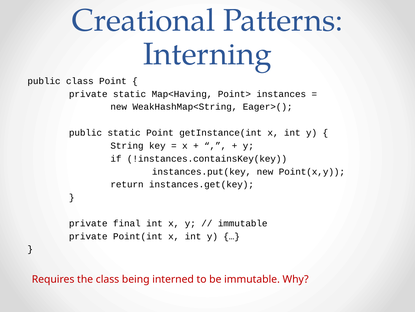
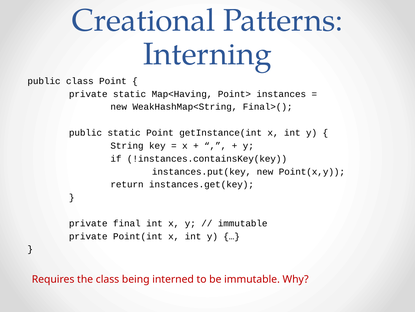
Eager>(: Eager>( -> Final>( (268, 107)
